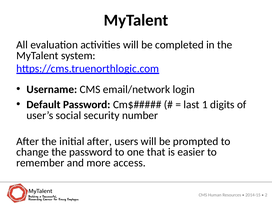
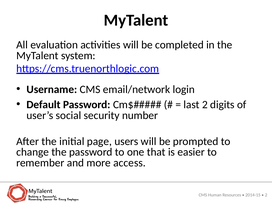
last 1: 1 -> 2 (205, 105)
initial after: after -> page (99, 141)
